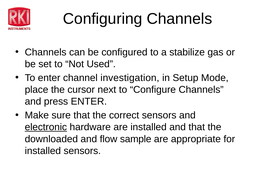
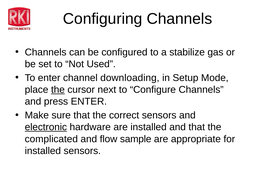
investigation: investigation -> downloading (130, 78)
the underline: none -> present (58, 90)
downloaded: downloaded -> complicated (51, 139)
